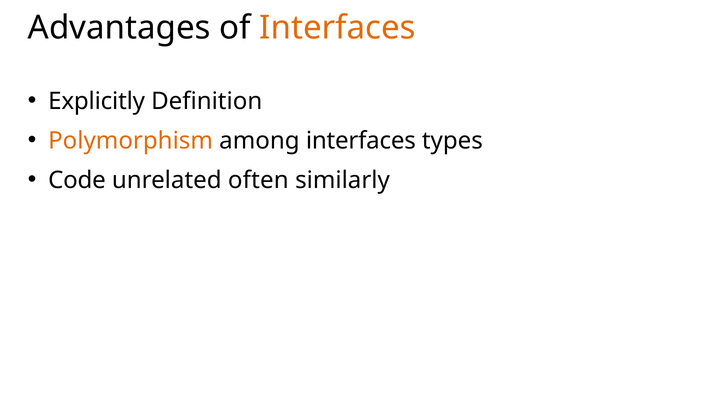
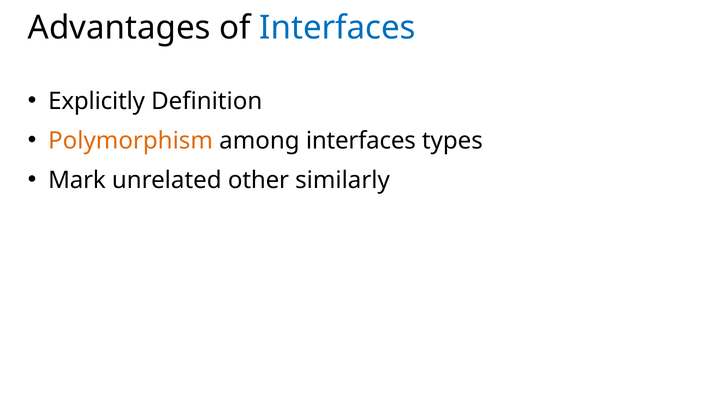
Interfaces colour: orange -> blue (338, 28)
Code: Code -> Mark (77, 180)
often: often -> other (259, 180)
